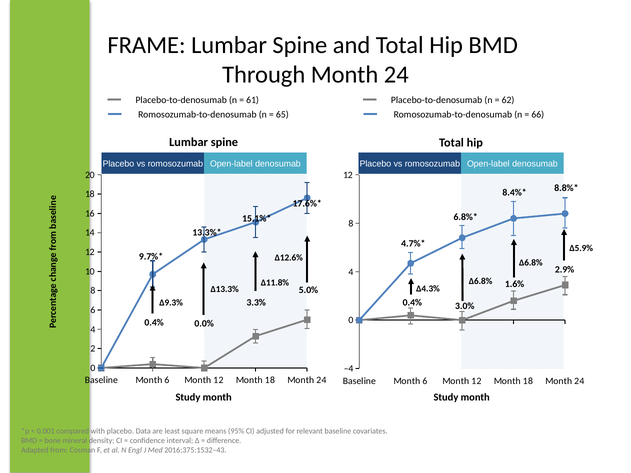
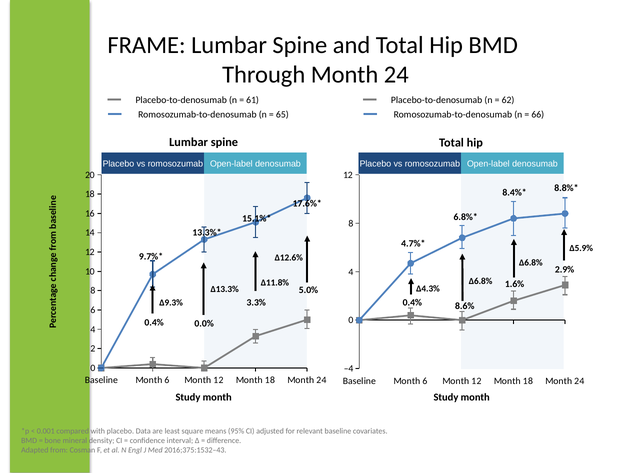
3.0%: 3.0% -> 8.6% (465, 306)
